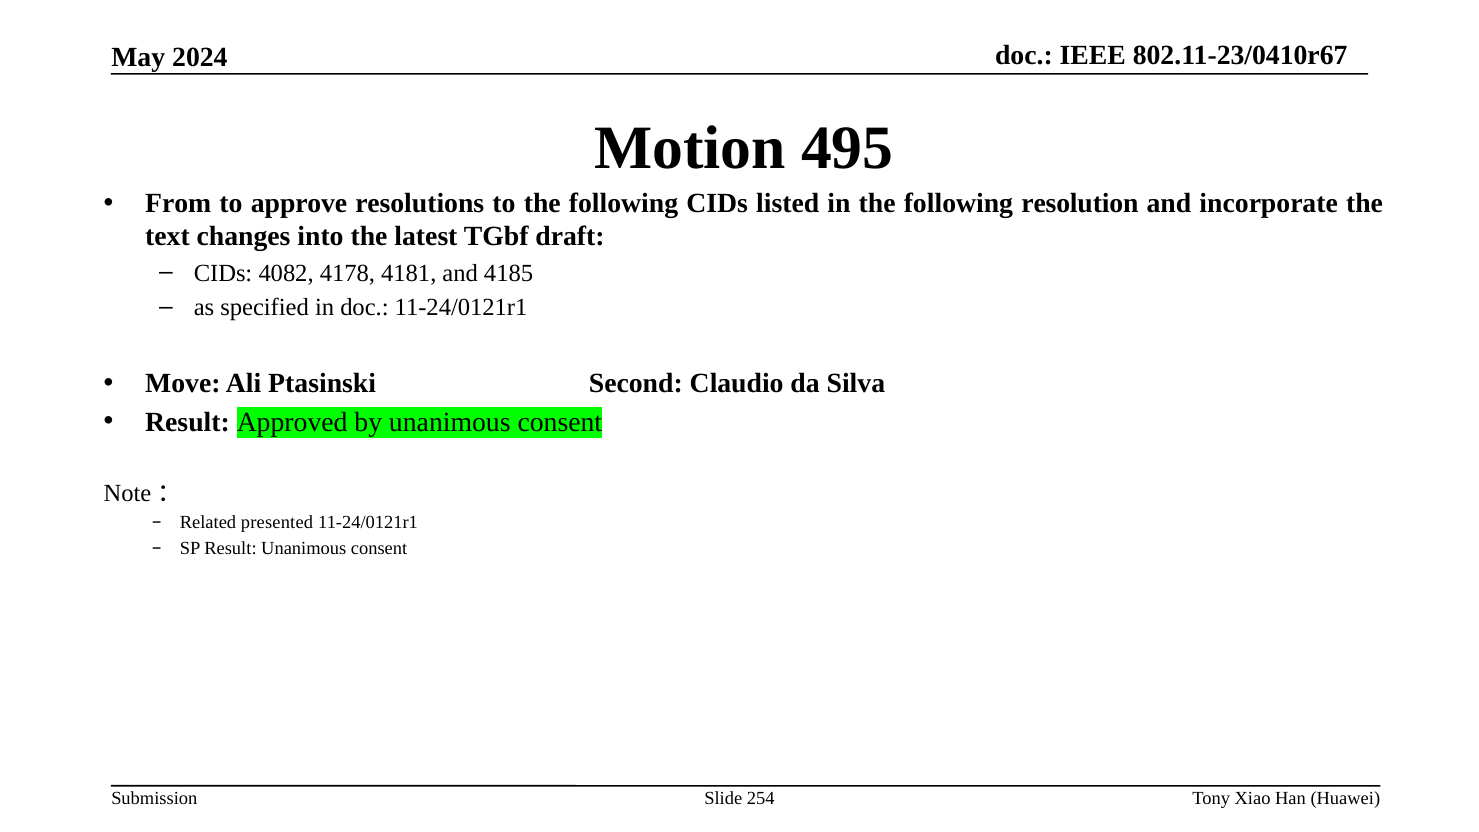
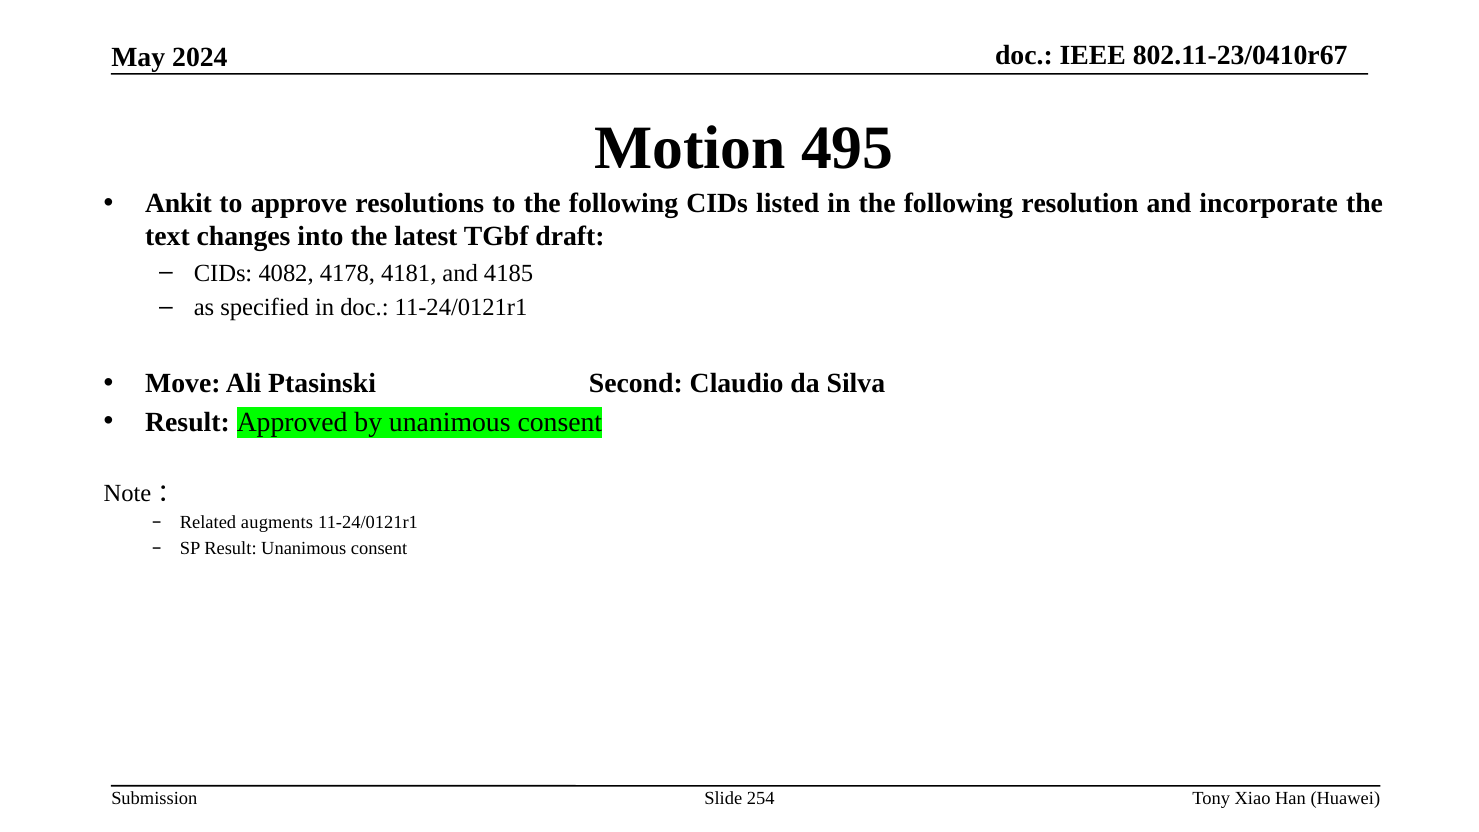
From: From -> Ankit (178, 204)
presented: presented -> augments (277, 522)
